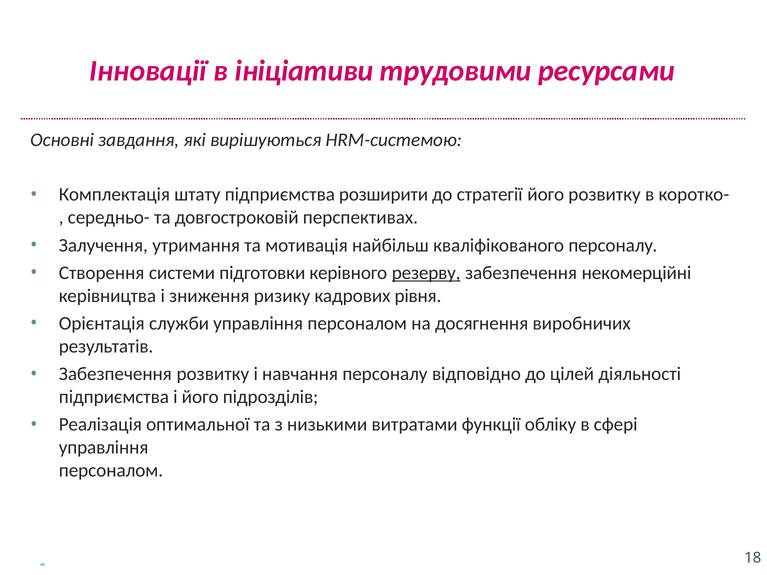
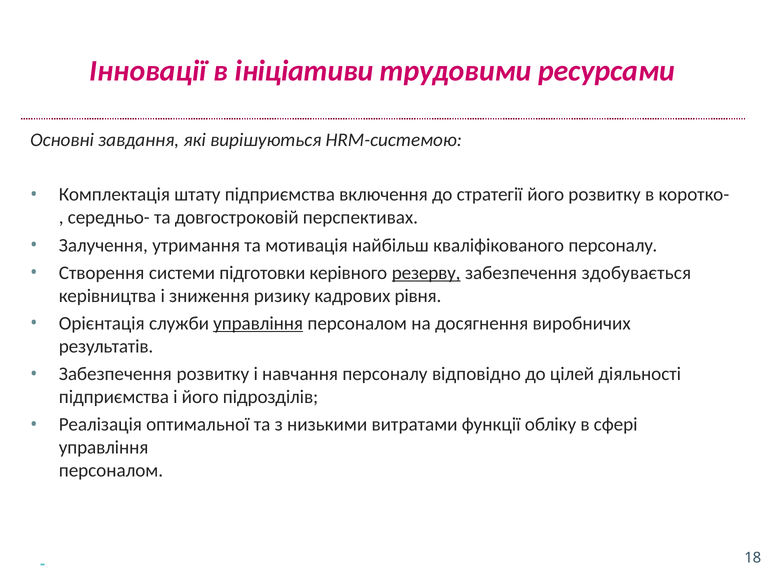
розширити: розширити -> включення (384, 195)
некомерційні: некомерційні -> здобувається (636, 273)
управління underline: none -> present (258, 324)
